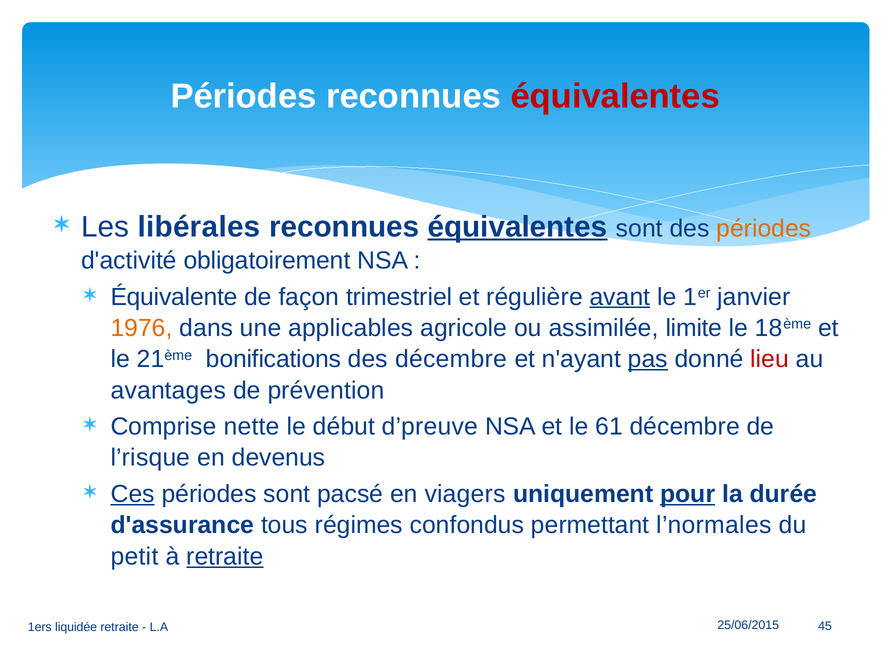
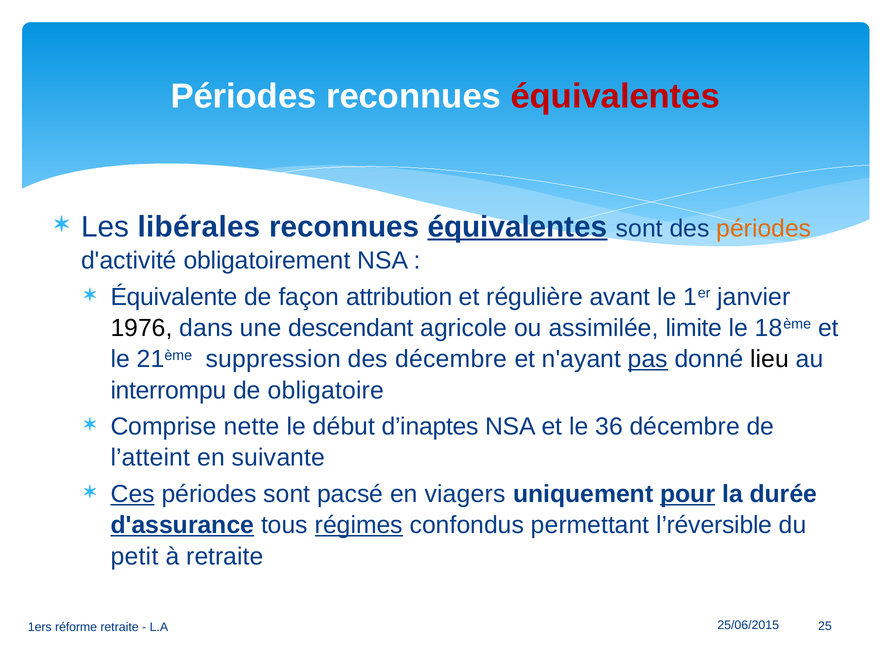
trimestriel: trimestriel -> attribution (399, 297)
avant underline: present -> none (620, 297)
1976 colour: orange -> black (142, 328)
applicables: applicables -> descendant (351, 328)
bonifications: bonifications -> suppression (273, 359)
lieu colour: red -> black (770, 359)
avantages: avantages -> interrompu (169, 391)
prévention: prévention -> obligatoire (326, 391)
d’preuve: d’preuve -> d’inaptes (430, 427)
61: 61 -> 36 (609, 427)
l’risque: l’risque -> l’atteint (150, 458)
devenus: devenus -> suivante (278, 458)
d'assurance underline: none -> present (182, 525)
régimes underline: none -> present (359, 525)
l’normales: l’normales -> l’réversible (714, 525)
retraite underline: present -> none (225, 557)
liquidée: liquidée -> réforme (76, 628)
45: 45 -> 25 (825, 626)
